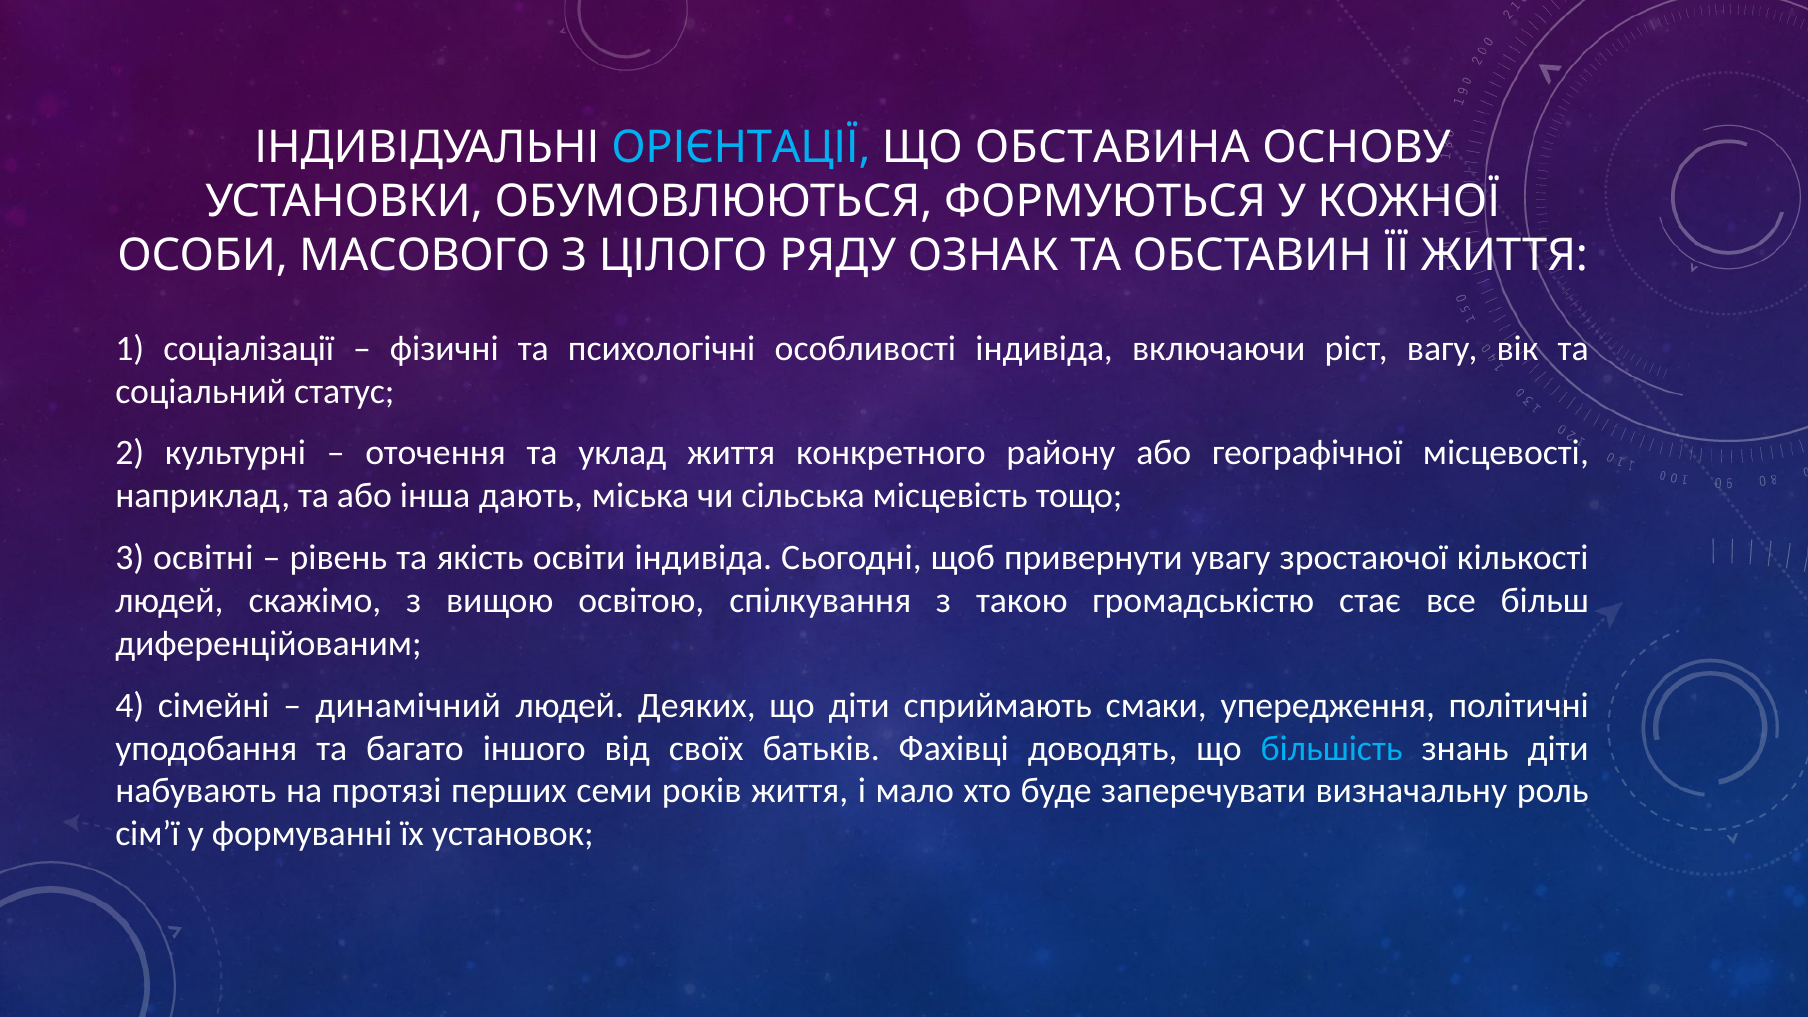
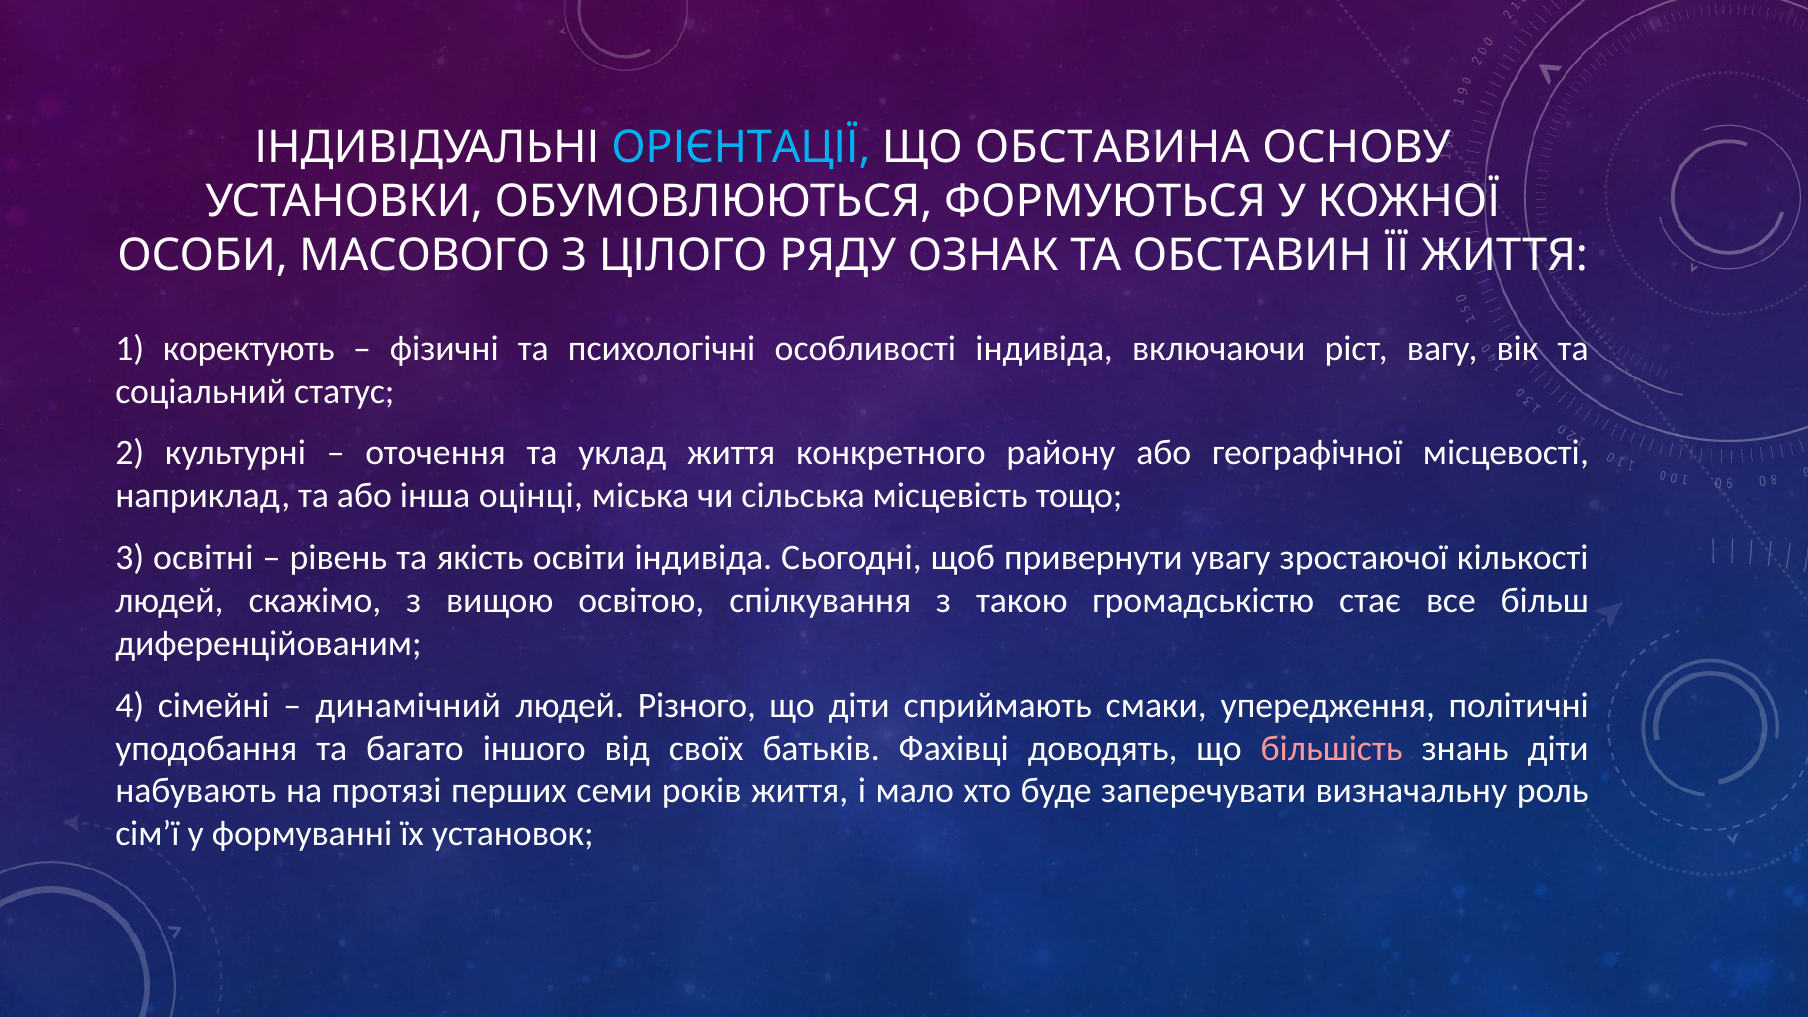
соціалізації: соціалізації -> коректують (249, 348)
дають: дають -> оцінці (531, 496)
Деяких: Деяких -> Різного (697, 705)
більшість colour: light blue -> pink (1332, 748)
